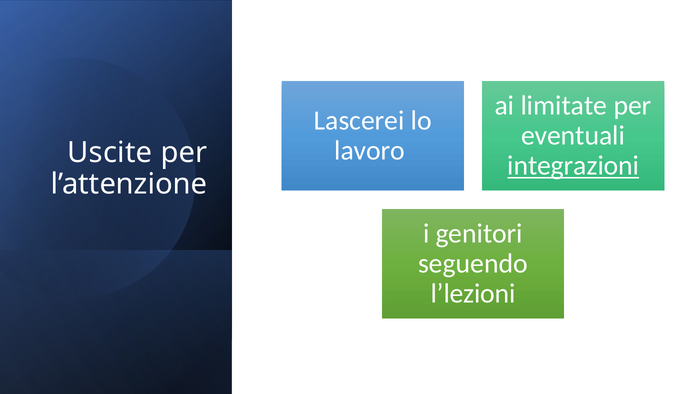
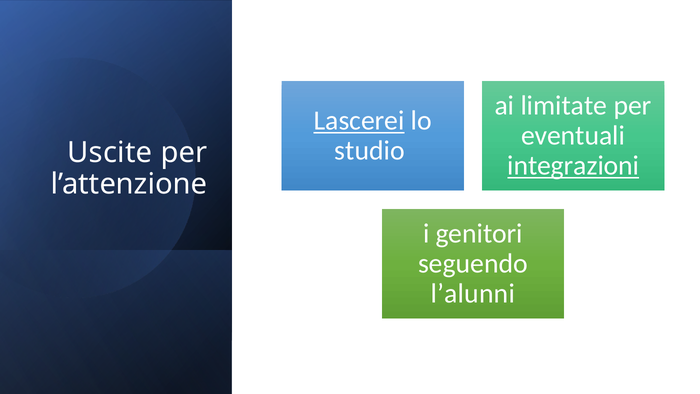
Lascerei underline: none -> present (359, 121)
lavoro: lavoro -> studio (370, 151)
l’lezioni: l’lezioni -> l’alunni (473, 293)
